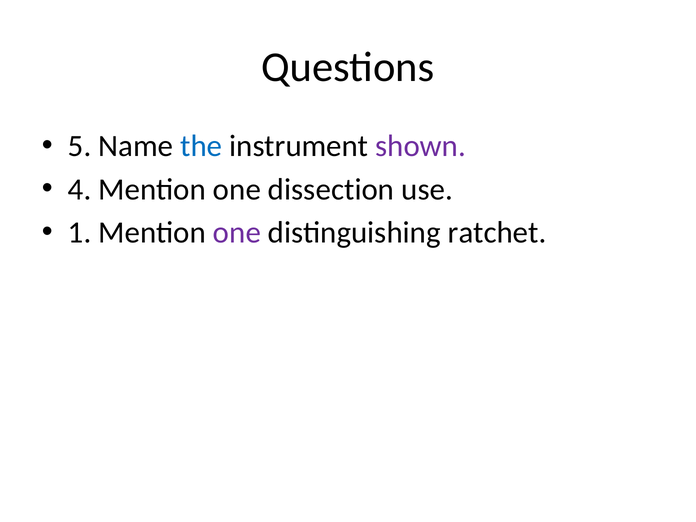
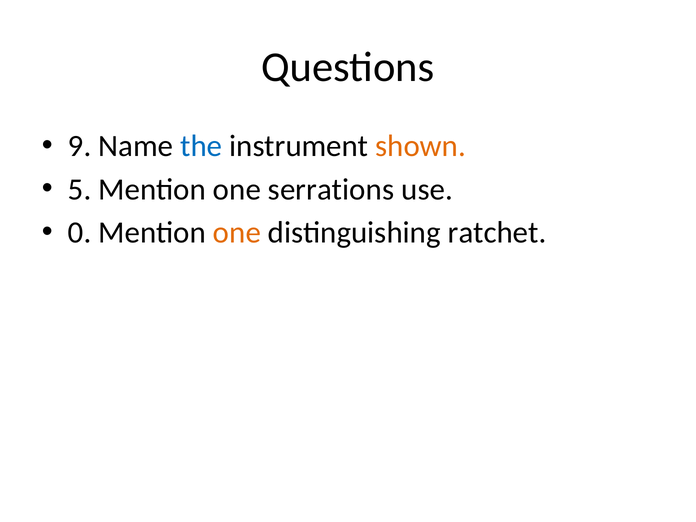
5: 5 -> 9 (80, 146)
shown colour: purple -> orange (421, 146)
4: 4 -> 5 (80, 189)
dissection: dissection -> serrations (331, 189)
1: 1 -> 0 (80, 233)
one colour: purple -> orange (237, 233)
